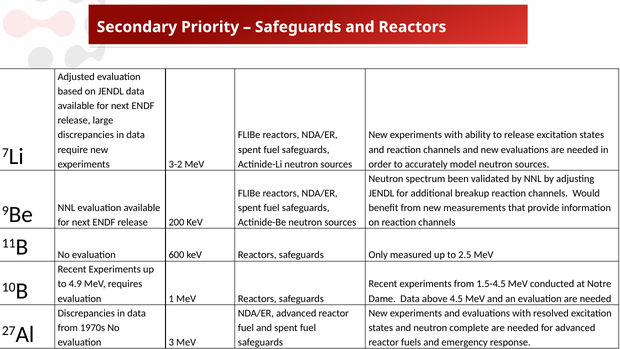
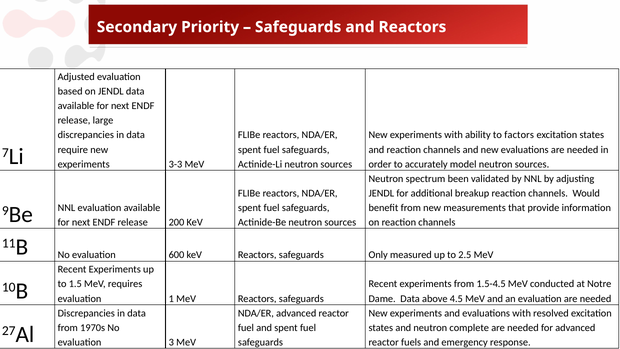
to release: release -> factors (519, 135)
3-2: 3-2 -> 3-3 (175, 164)
4.9: 4.9 -> 1.5 (75, 284)
